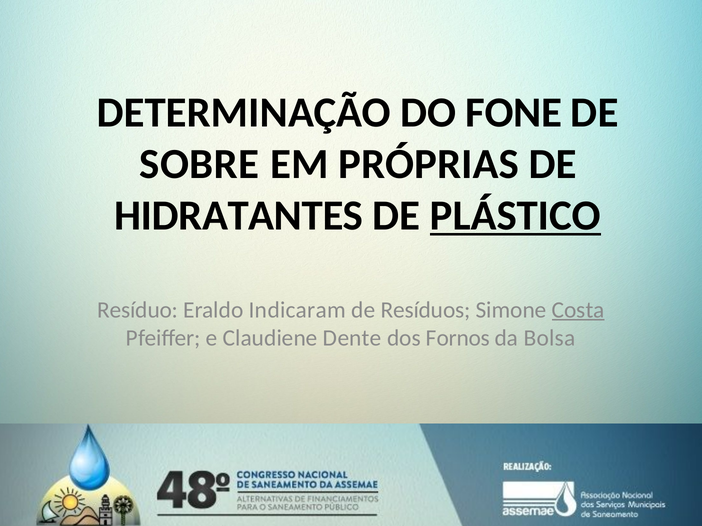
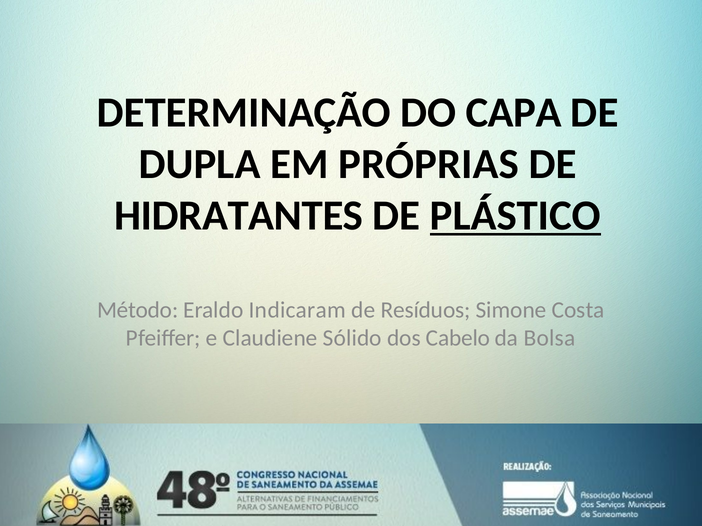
FONE: FONE -> CAPA (514, 113)
SOBRE: SOBRE -> DUPLA (200, 164)
Resíduo: Resíduo -> Método (138, 310)
Costa underline: present -> none (578, 310)
Dente: Dente -> Sólido (352, 338)
Fornos: Fornos -> Cabelo (458, 338)
